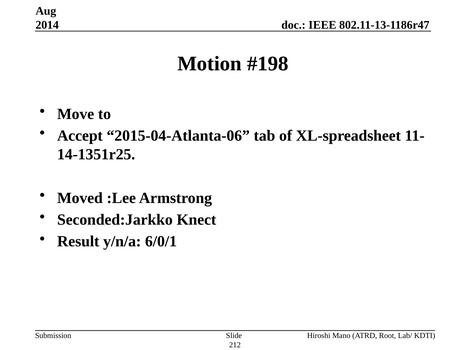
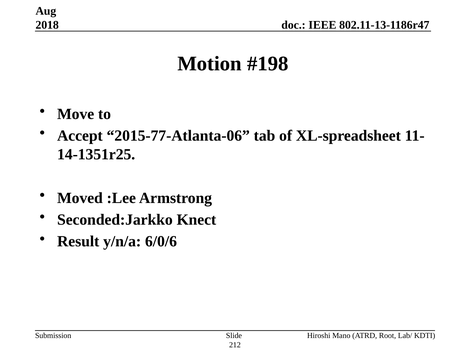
2014: 2014 -> 2018 (47, 25)
2015-04-Atlanta-06: 2015-04-Atlanta-06 -> 2015-77-Atlanta-06 (178, 135)
6/0/1: 6/0/1 -> 6/0/6 (161, 241)
